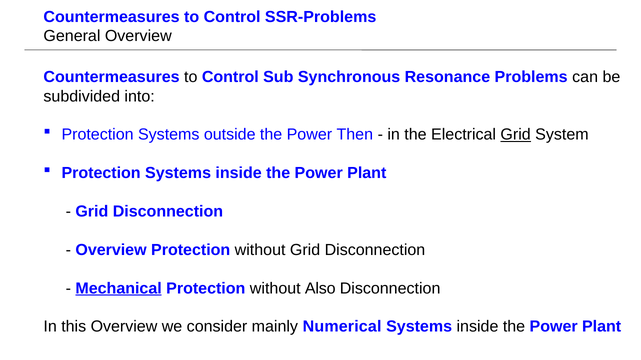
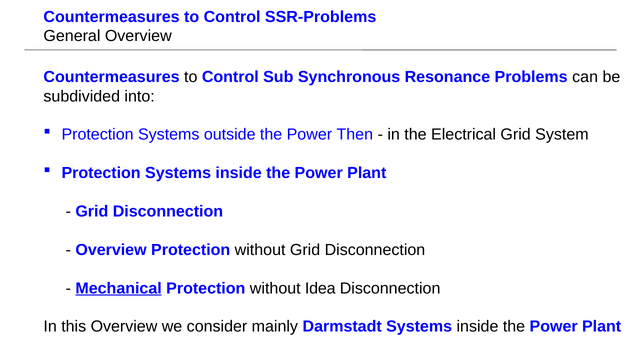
Grid underline: present -> none (516, 135)
Also: Also -> Idea (320, 289)
Numerical: Numerical -> Darmstadt (342, 327)
